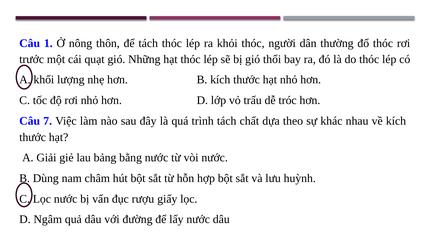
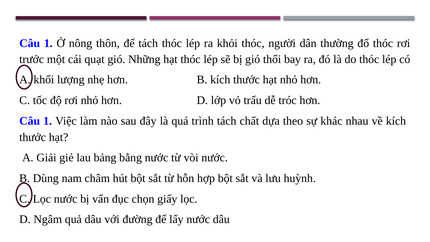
7: 7 -> 1 (48, 121)
rượu: rượu -> chọn (143, 199)
